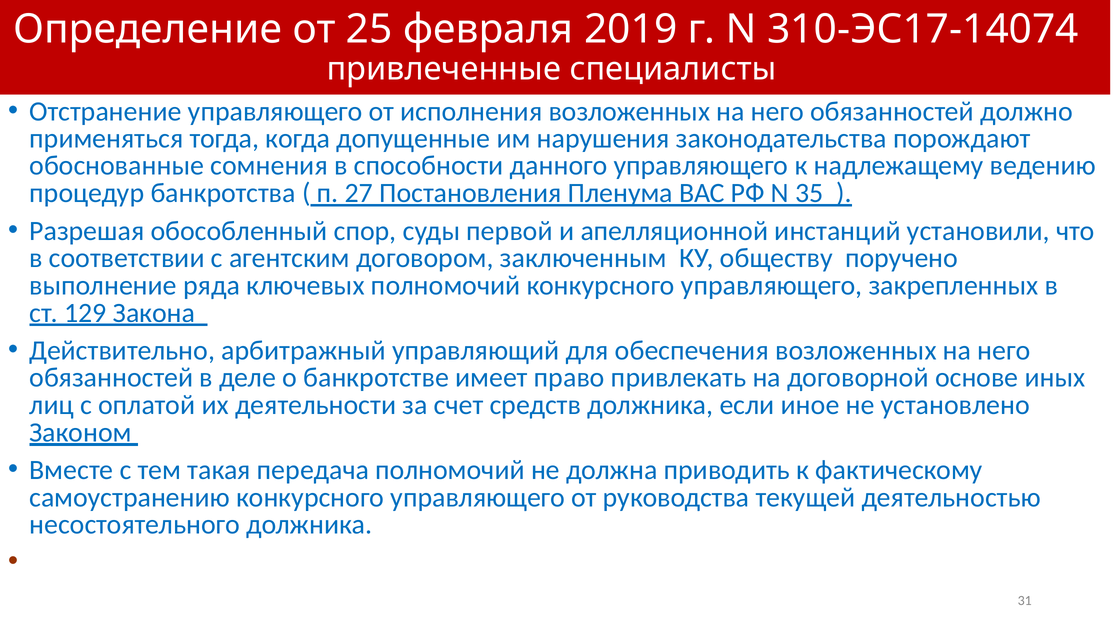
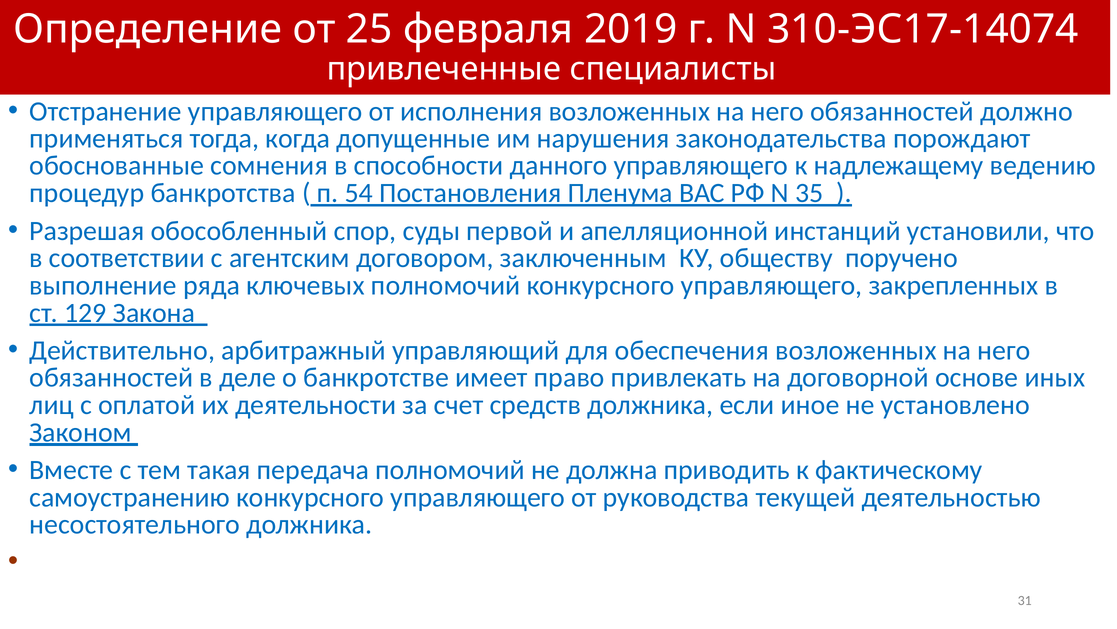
27: 27 -> 54 (359, 193)
